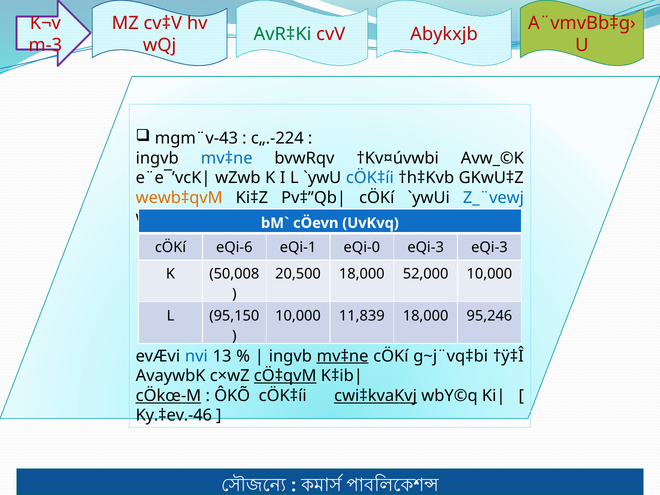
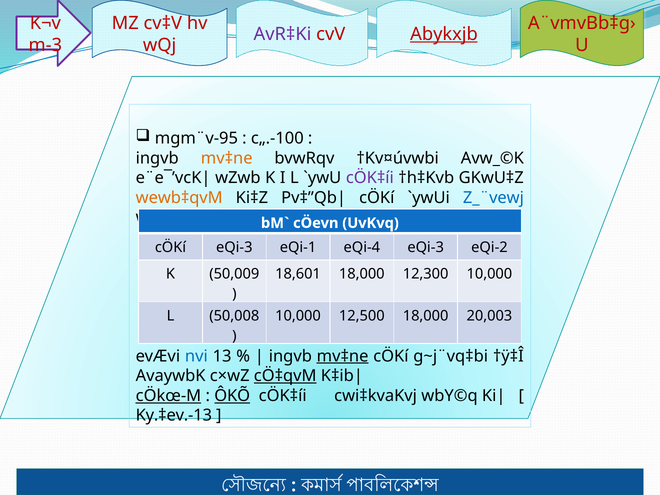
AvR‡Ki colour: green -> purple (283, 34)
Abykxjb underline: none -> present (444, 34)
mgm¨v-43: mgm¨v-43 -> mgm¨v-95 (196, 138)
c„.-224: c„.-224 -> c„.-100 (277, 138)
mv‡ne colour: blue -> orange (227, 158)
cÖK‡íi colour: blue -> purple (370, 178)
cÖKí eQi-6: eQi-6 -> eQi-3 (234, 247)
eQi-0: eQi-0 -> eQi-4 (362, 247)
eQi-3 eQi-3: eQi-3 -> eQi-2 (489, 247)
50,008: 50,008 -> 50,009 (234, 274)
20,500: 20,500 -> 18,601 (298, 274)
52,000: 52,000 -> 12,300 (426, 274)
95,150: 95,150 -> 50,008 (234, 316)
11,839: 11,839 -> 12,500 (362, 316)
95,246: 95,246 -> 20,003 (489, 316)
ÔKÕ underline: none -> present (232, 396)
cwi‡kvaKvj underline: present -> none (376, 396)
Ky.‡ev.-46: Ky.‡ev.-46 -> Ky.‡ev.-13 (174, 416)
